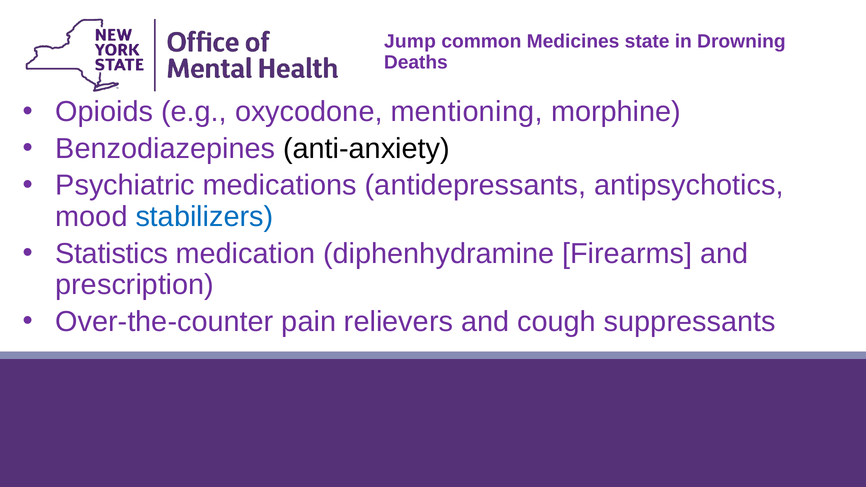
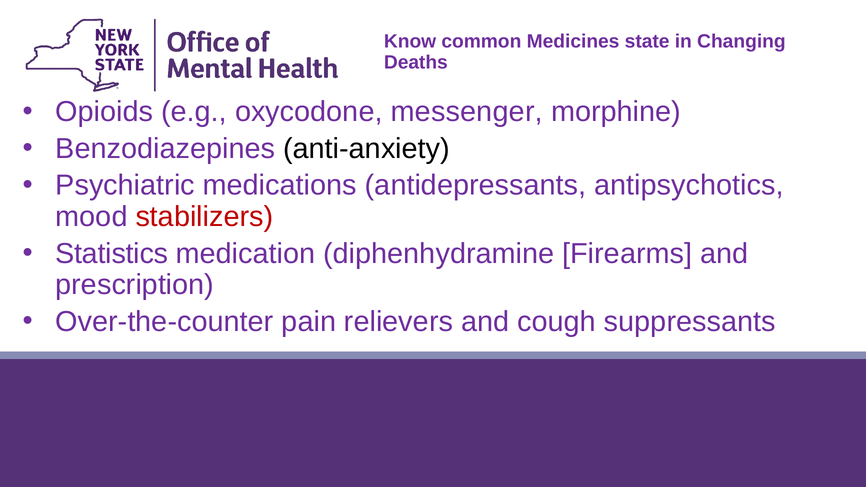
Jump: Jump -> Know (410, 41)
Drowning: Drowning -> Changing (741, 41)
mentioning: mentioning -> messenger (467, 112)
stabilizers colour: blue -> red (205, 217)
